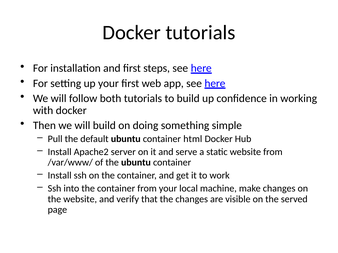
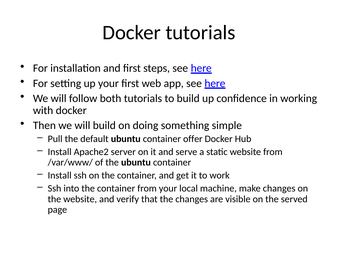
html: html -> offer (193, 139)
